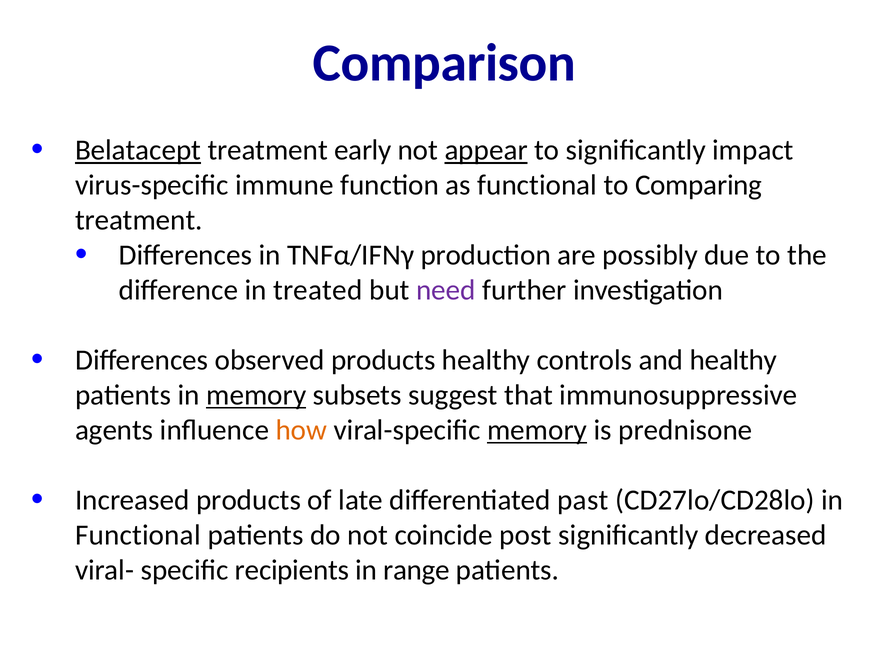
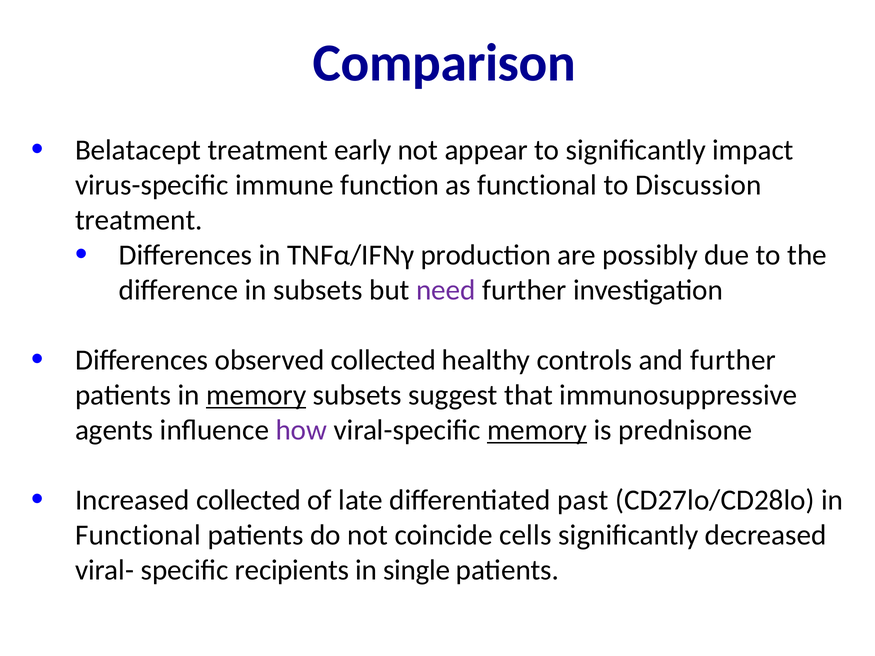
Belatacept underline: present -> none (138, 150)
appear underline: present -> none (486, 150)
Comparing: Comparing -> Discussion (698, 185)
in treated: treated -> subsets (318, 290)
observed products: products -> collected (383, 360)
and healthy: healthy -> further (733, 360)
how colour: orange -> purple (301, 430)
Increased products: products -> collected (249, 500)
post: post -> cells (525, 535)
range: range -> single (417, 570)
